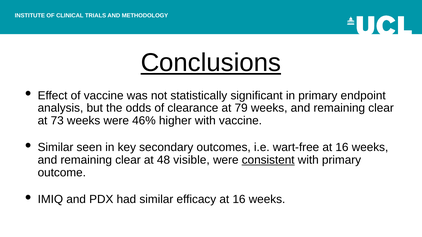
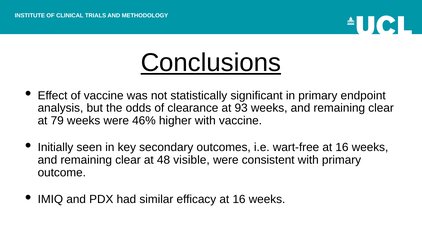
79: 79 -> 93 (241, 108)
73: 73 -> 79 (57, 121)
Similar: Similar -> Initially (56, 148)
consistent underline: present -> none (268, 160)
